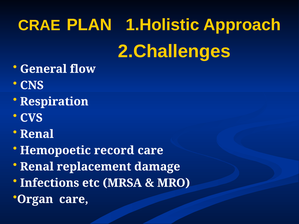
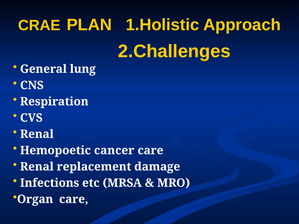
flow: flow -> lung (83, 69)
record: record -> cancer (114, 151)
